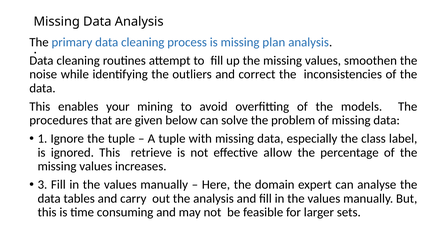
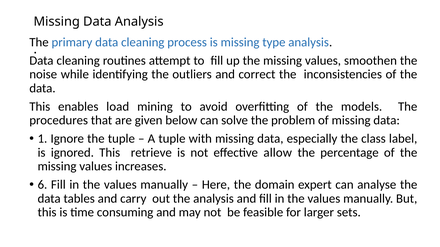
plan: plan -> type (274, 42)
your: your -> load (118, 107)
3: 3 -> 6 (42, 185)
